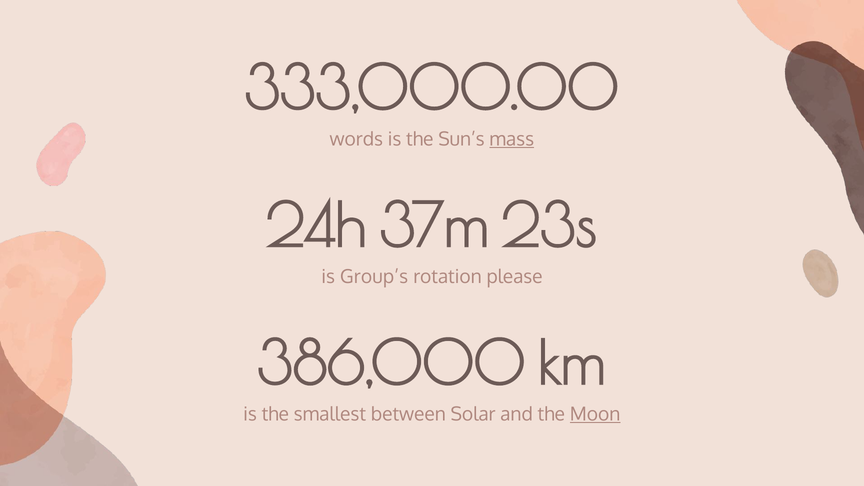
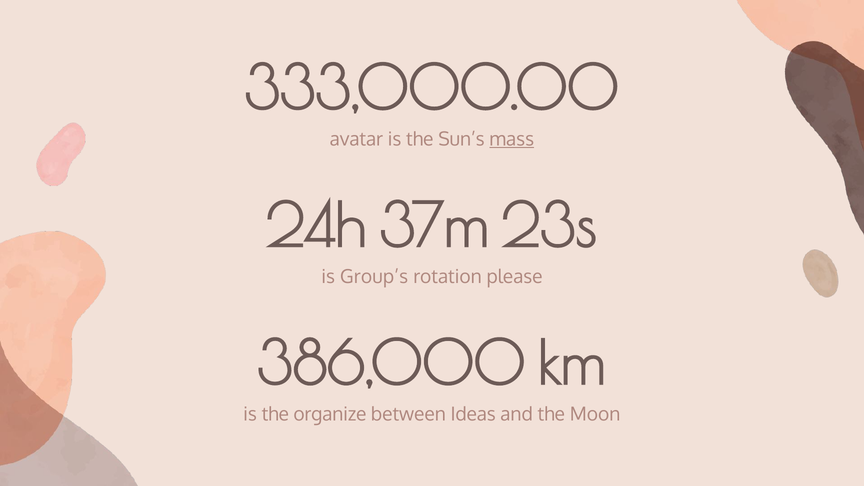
words: words -> avatar (356, 139)
smallest: smallest -> organize (330, 414)
Solar: Solar -> Ideas (473, 414)
Moon underline: present -> none (595, 414)
